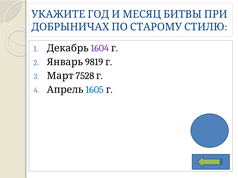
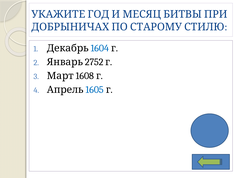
1604 colour: purple -> blue (100, 48)
9819: 9819 -> 2752 (94, 62)
7528: 7528 -> 1608 (85, 76)
